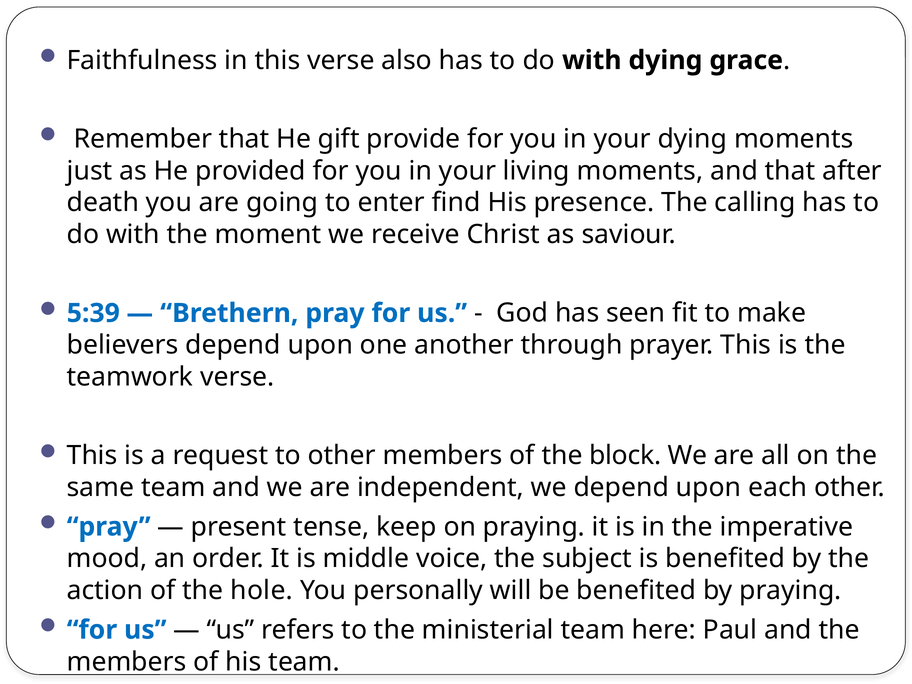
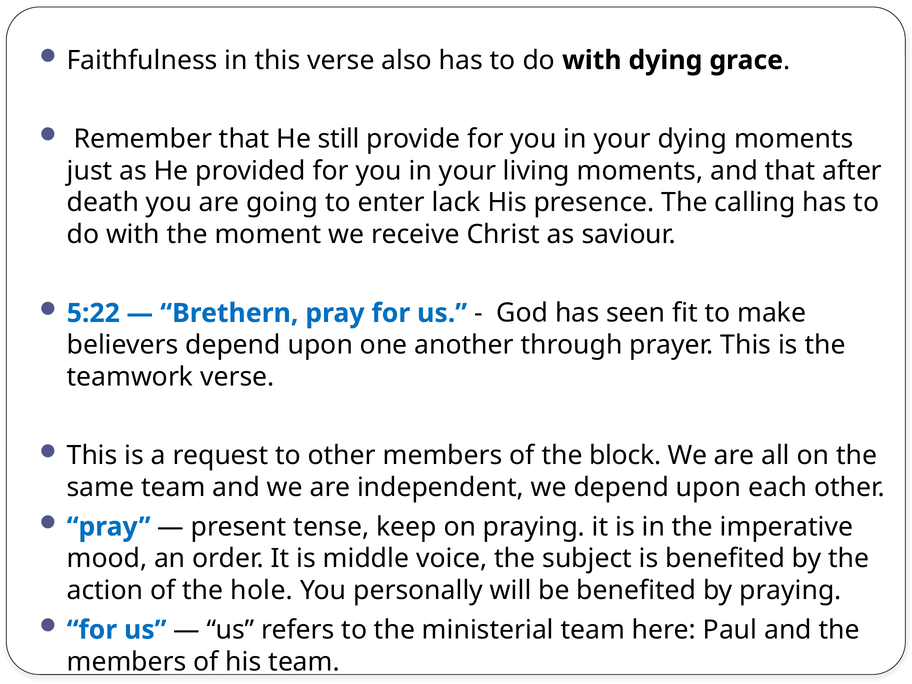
gift: gift -> still (339, 139)
find: find -> lack (456, 203)
5:39: 5:39 -> 5:22 (93, 313)
